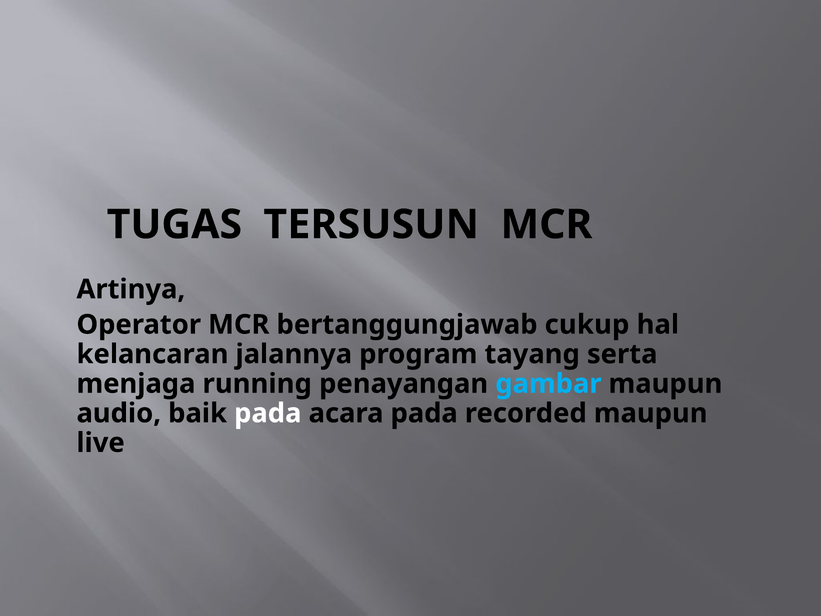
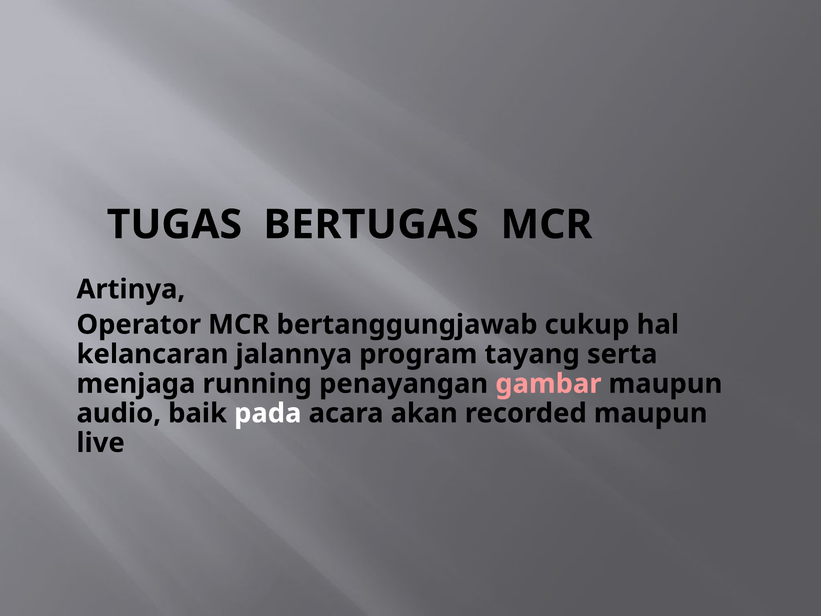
TERSUSUN: TERSUSUN -> BERTUGAS (371, 225)
gambar colour: light blue -> pink (548, 384)
acara pada: pada -> akan (424, 413)
